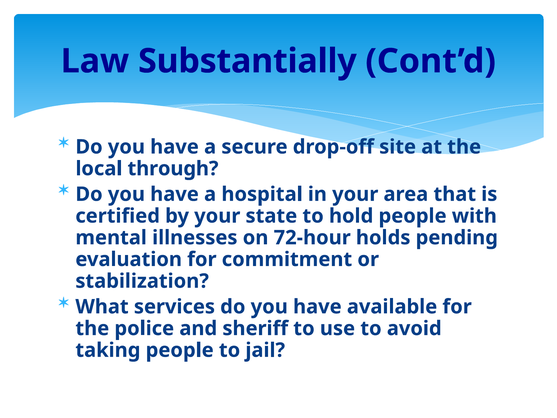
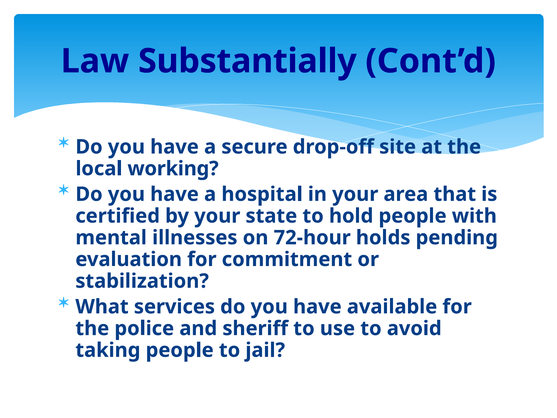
through: through -> working (173, 169)
